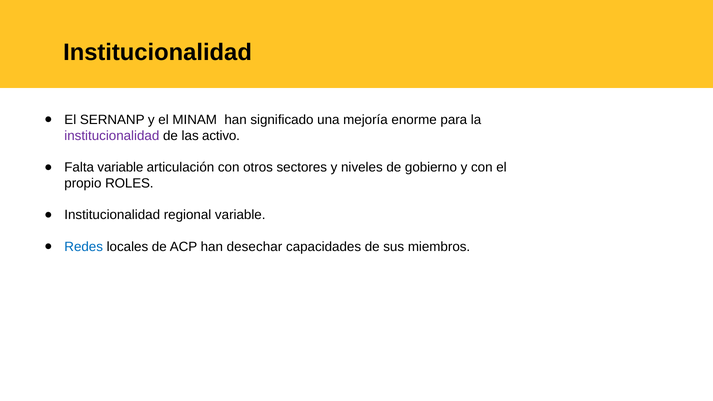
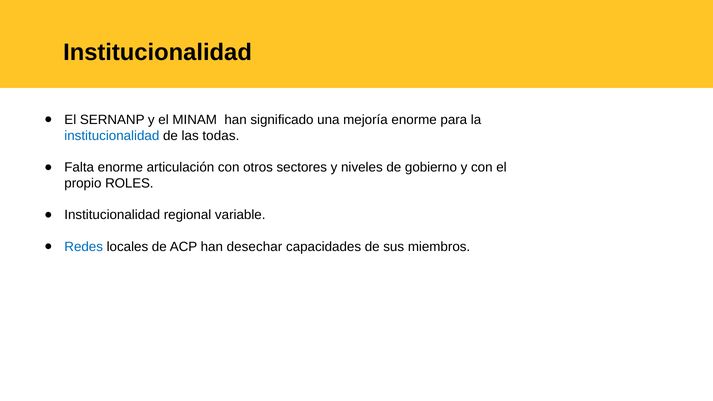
institucionalidad colour: purple -> blue (112, 136)
activo: activo -> todas (221, 136)
Falta variable: variable -> enorme (120, 167)
